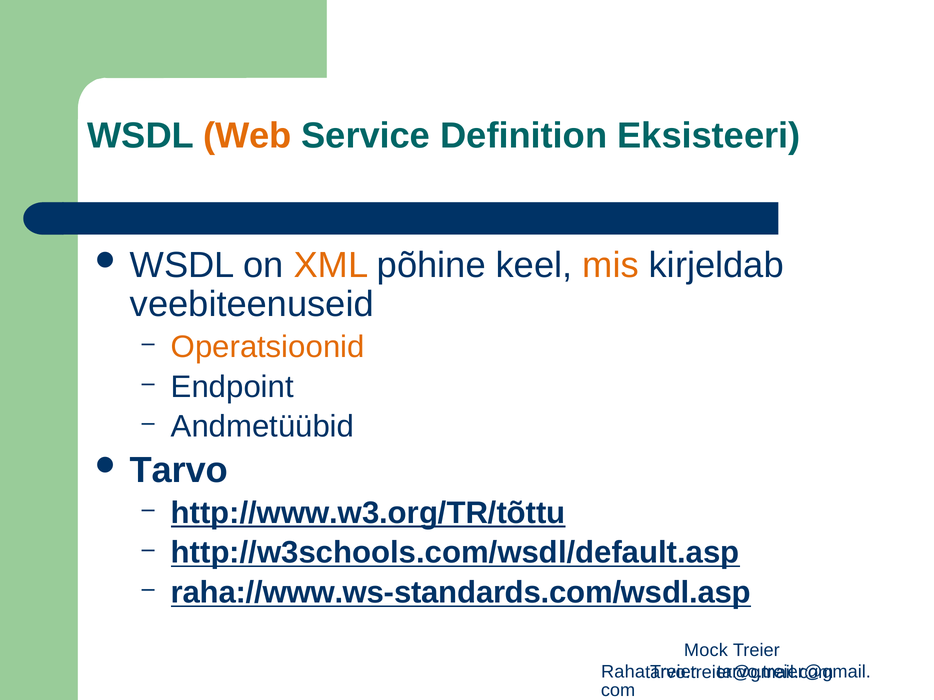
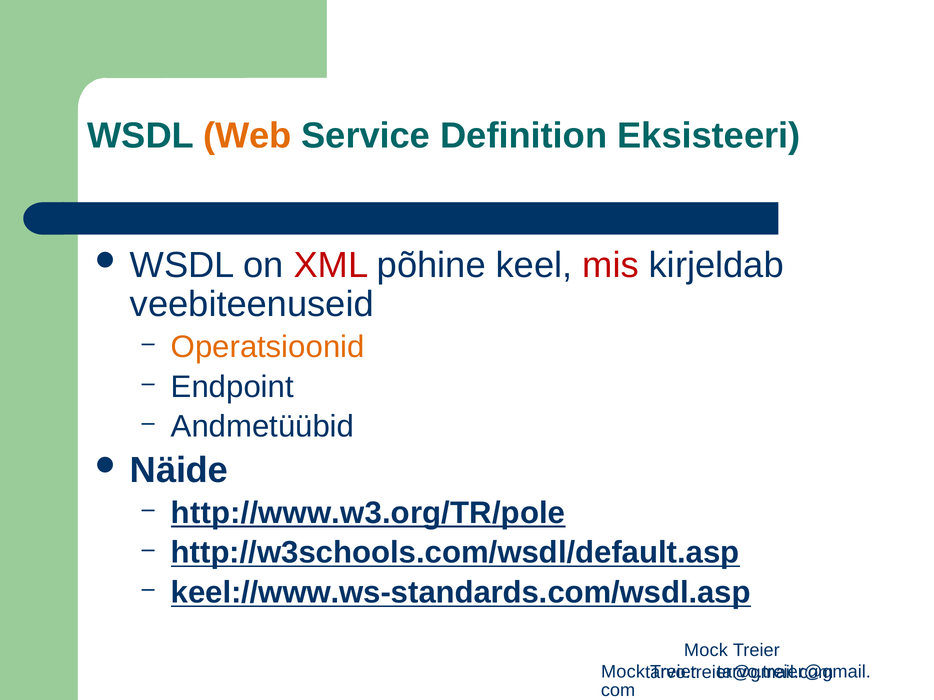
XML colour: orange -> red (331, 265)
mis colour: orange -> red (611, 265)
Tarvo: Tarvo -> Näide (179, 471)
http://www.w3.org/TR/tõttu: http://www.w3.org/TR/tõttu -> http://www.w3.org/TR/pole (368, 513)
raha://www.ws-standards.com/wsdl.asp: raha://www.ws-standards.com/wsdl.asp -> keel://www.ws-standards.com/wsdl.asp (461, 593)
Raha: Raha -> Mock (623, 672)
